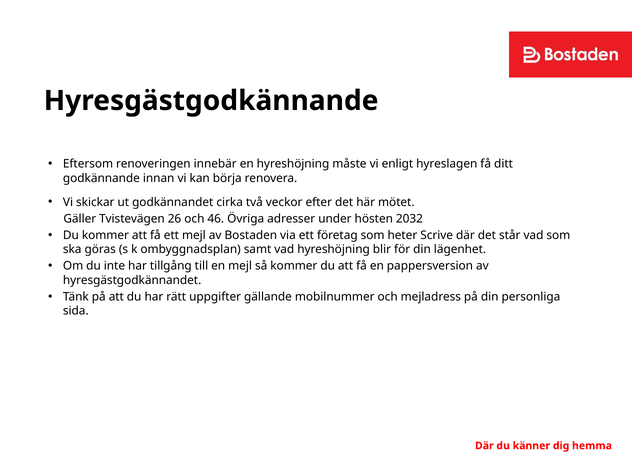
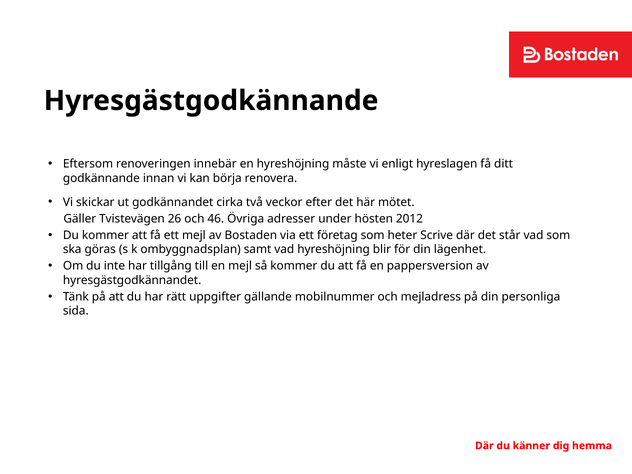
2032: 2032 -> 2012 (409, 219)
